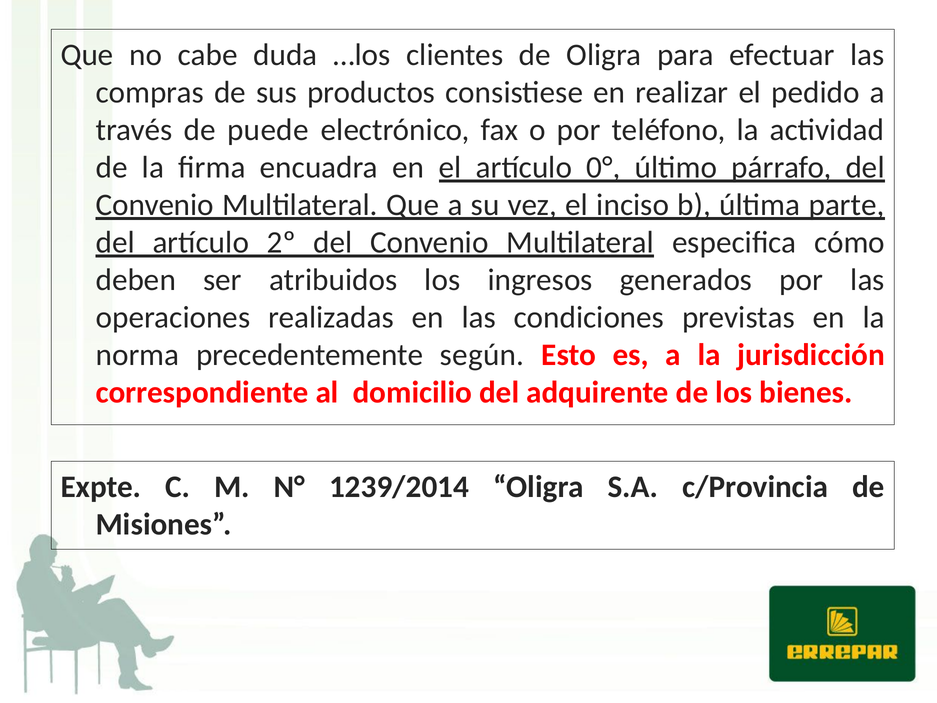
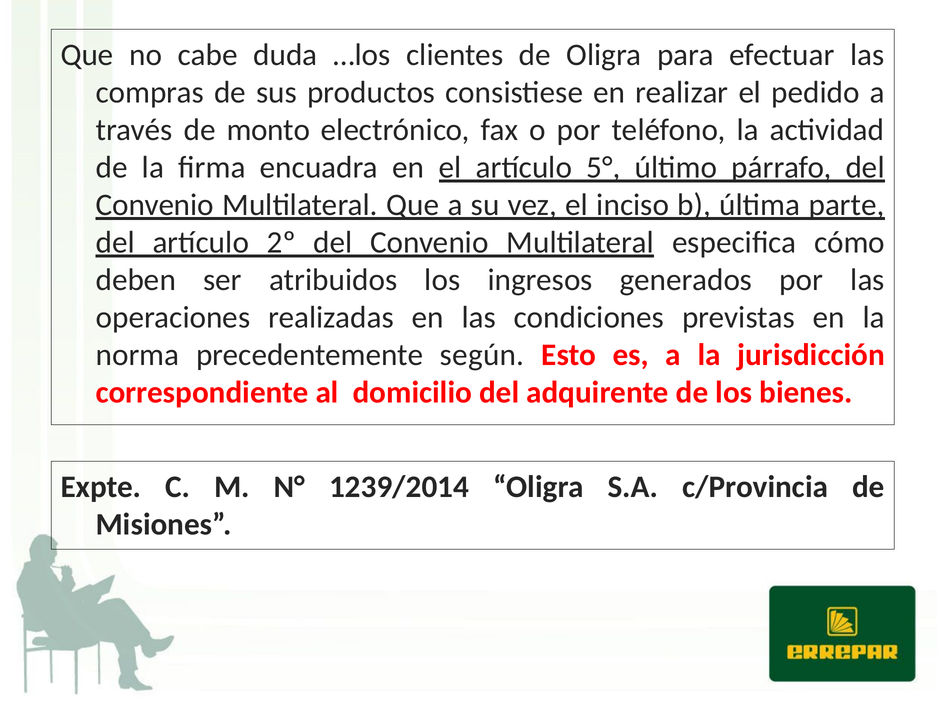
puede: puede -> monto (268, 130)
0°: 0° -> 5° (603, 167)
